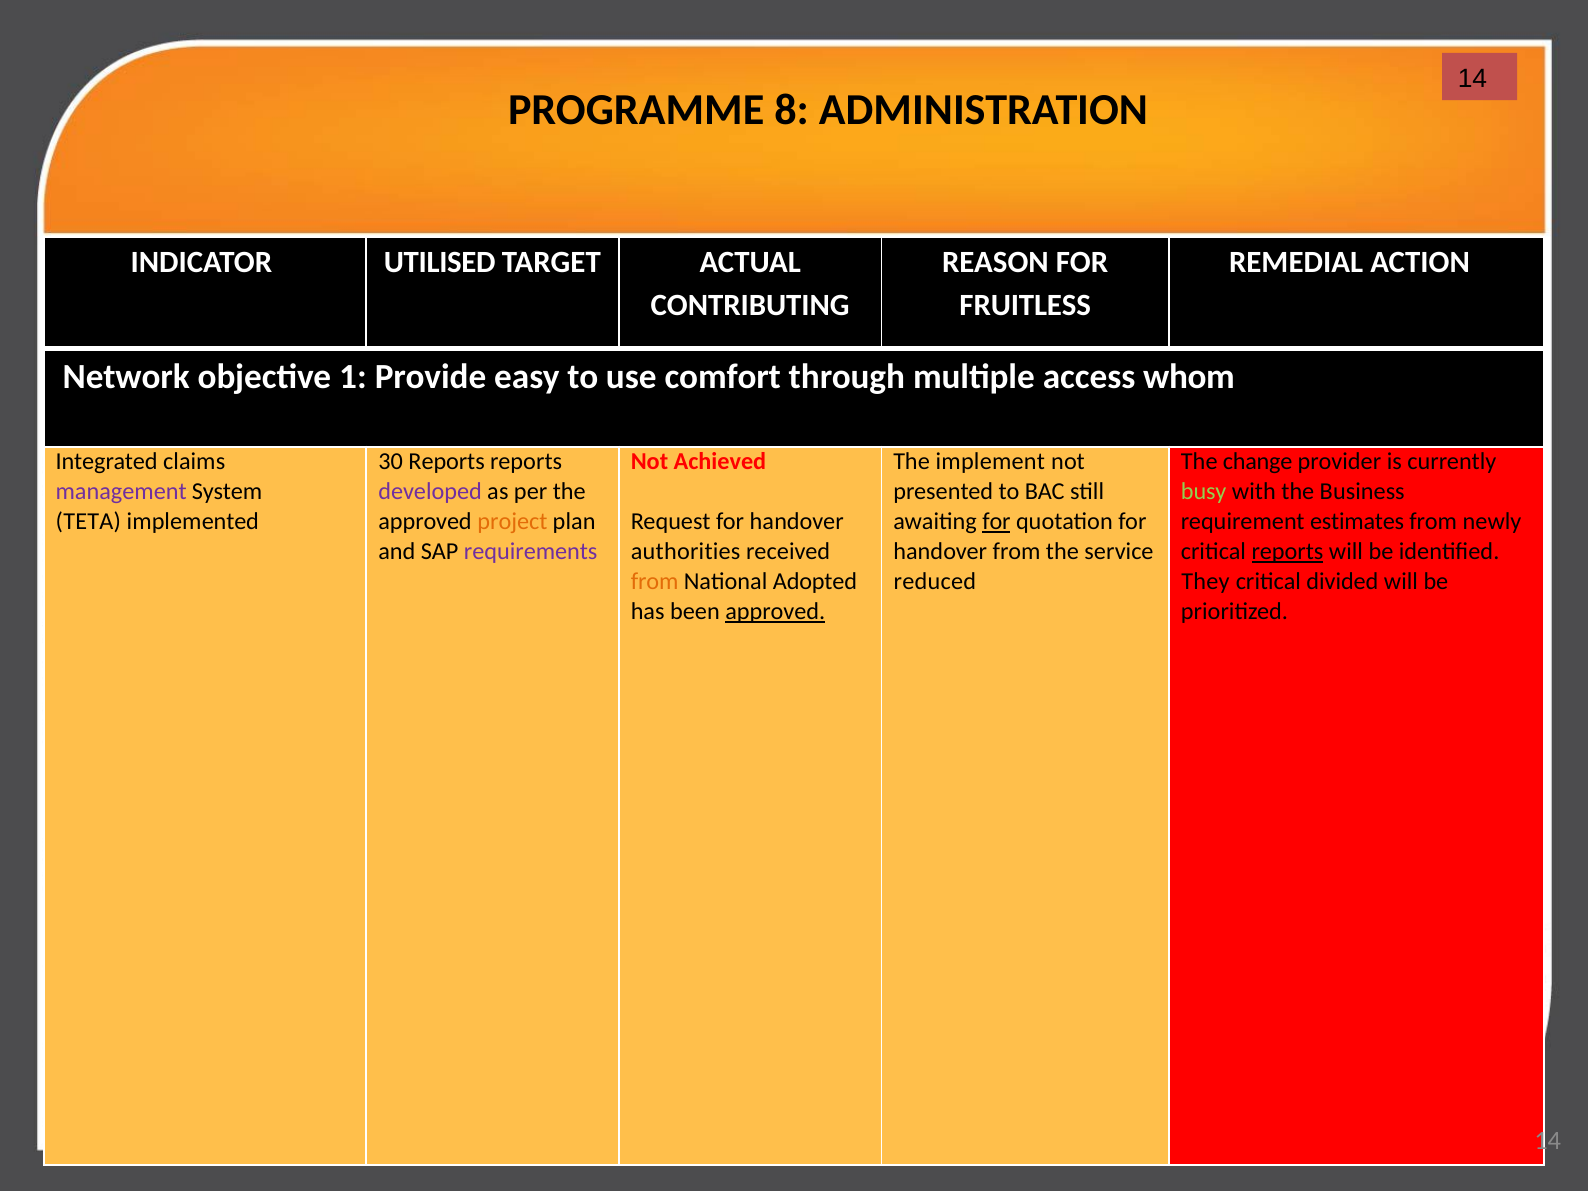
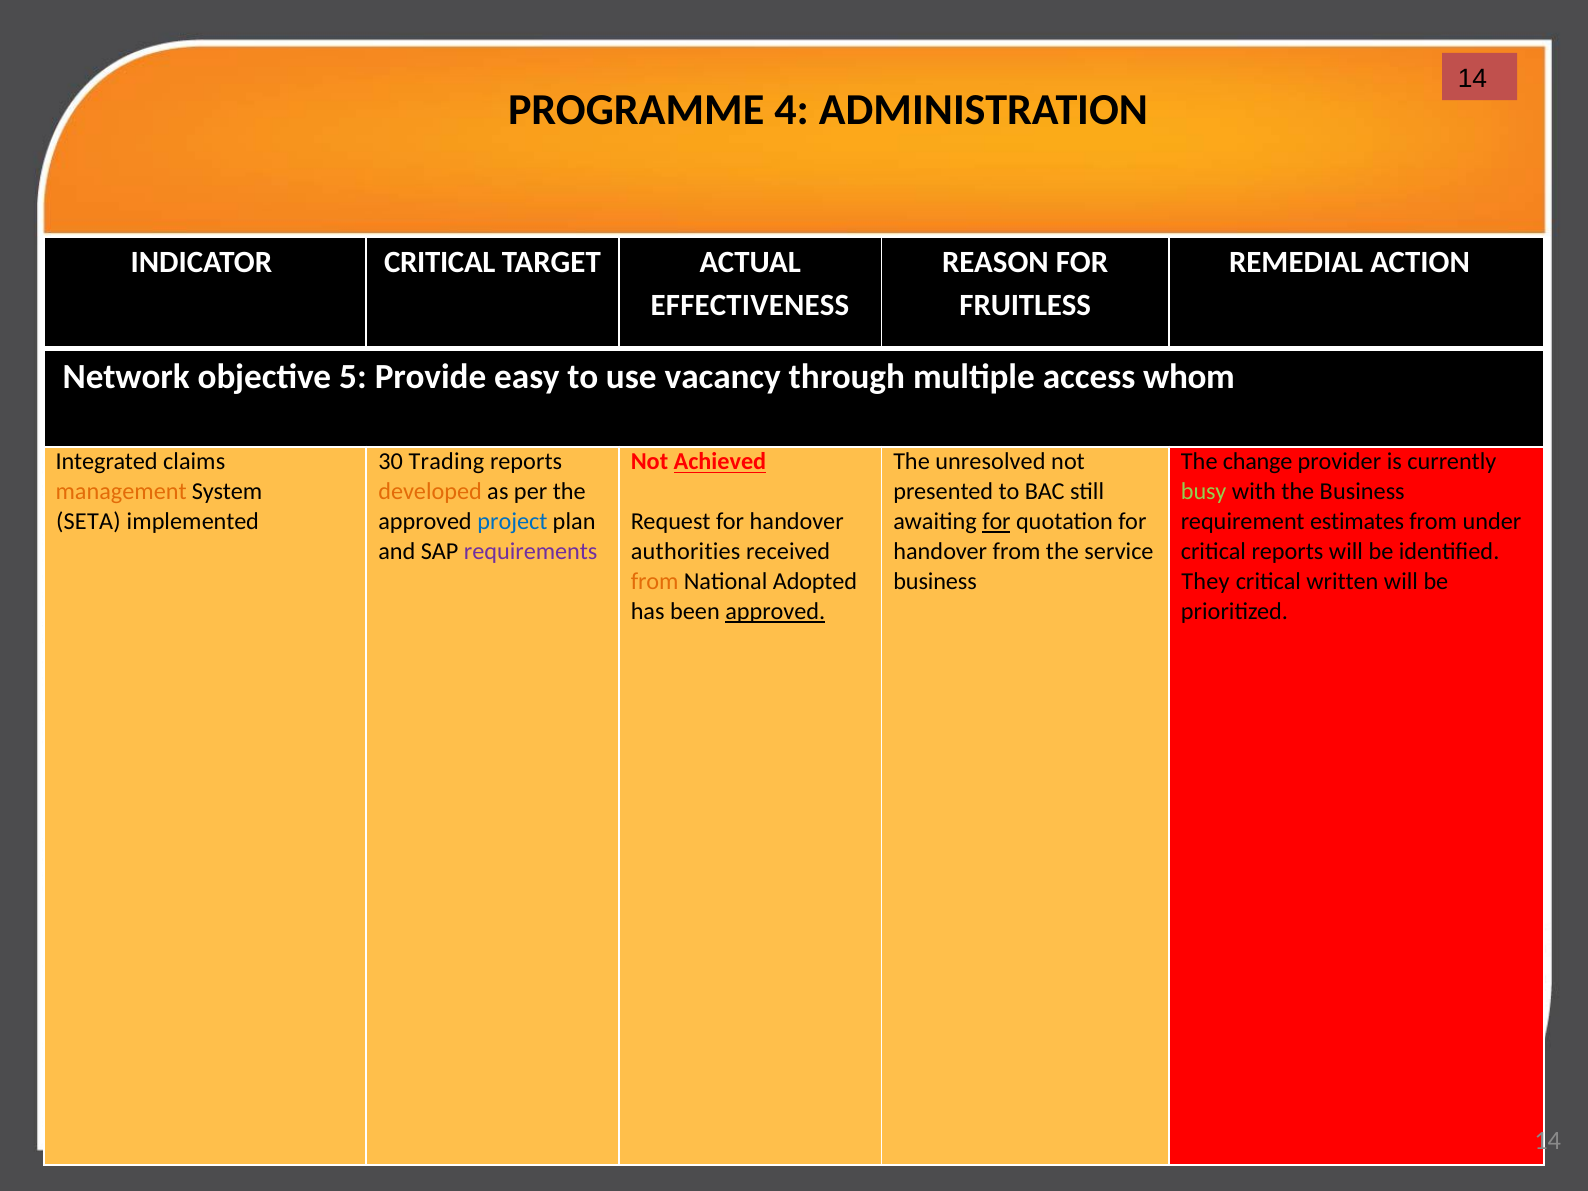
8: 8 -> 4 (792, 110)
INDICATOR UTILISED: UTILISED -> CRITICAL (440, 262)
CONTRIBUTING: CONTRIBUTING -> EFFECTIVENESS (750, 305)
1: 1 -> 5 (353, 377)
comfort: comfort -> vacancy (723, 377)
30 Reports: Reports -> Trading (446, 462)
Achieved underline: none -> present (720, 462)
implement: implement -> unresolved (990, 462)
management colour: purple -> orange (121, 492)
developed colour: purple -> orange (430, 492)
TETA: TETA -> SETA (88, 522)
project colour: orange -> blue (512, 522)
newly: newly -> under (1492, 522)
reports underline: present -> none (1287, 552)
reduced: reduced -> business (935, 582)
divided: divided -> written (1342, 582)
